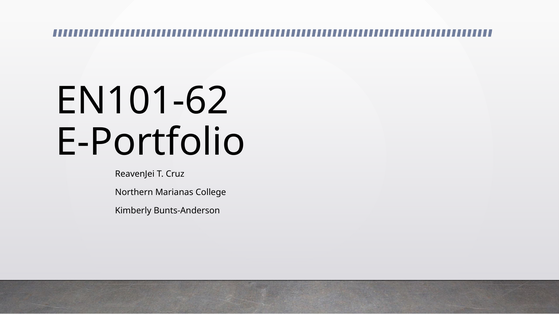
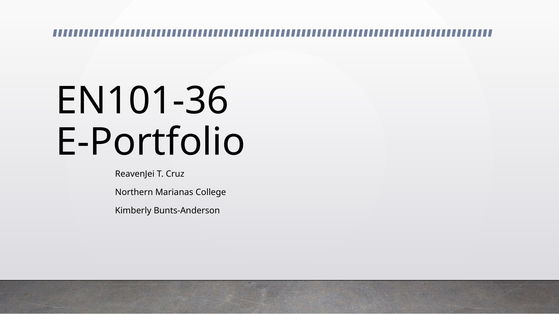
EN101-62: EN101-62 -> EN101-36 (142, 101)
